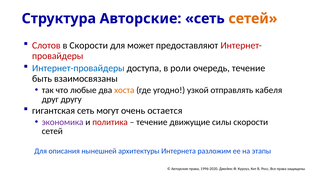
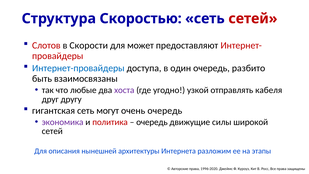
Структура Авторские: Авторские -> Скоростью (141, 19)
сетей colour: orange -> red (253, 19)
роли: роли -> один (181, 68)
очередь течение: течение -> разбито (249, 68)
хоста colour: orange -> purple (124, 90)
очень остается: остается -> очередь (165, 111)
течение: течение -> очередь (152, 122)
силы скорости: скорости -> широкой (251, 122)
